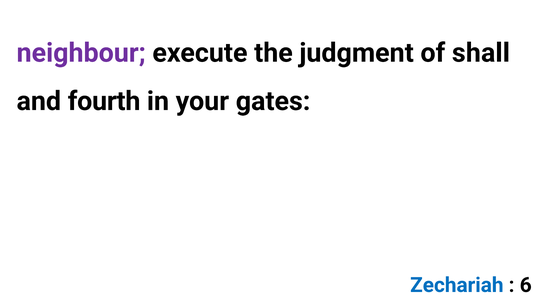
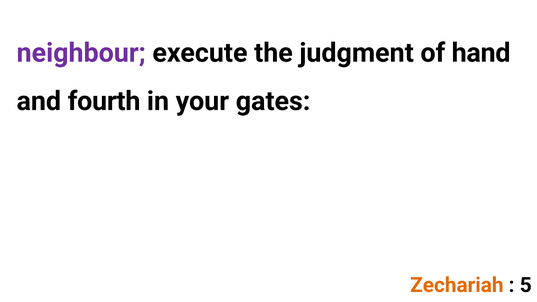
shall: shall -> hand (481, 53)
Zechariah colour: blue -> orange (457, 285)
6: 6 -> 5 (526, 285)
